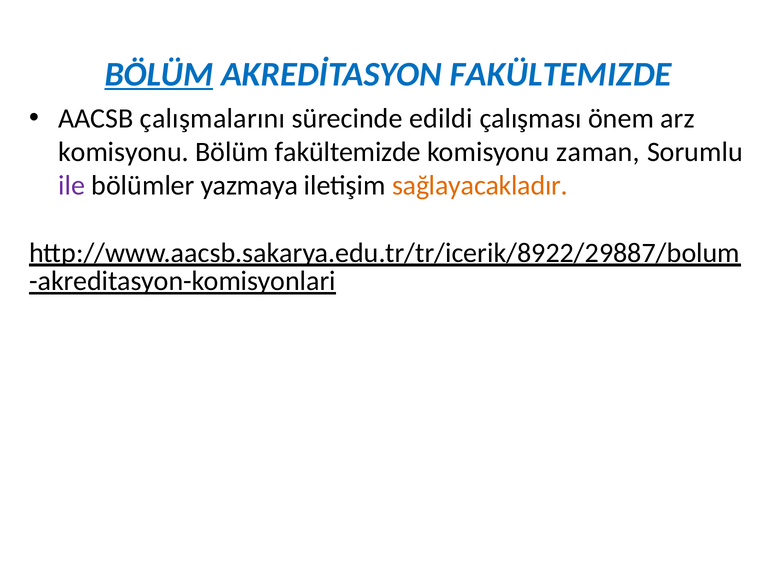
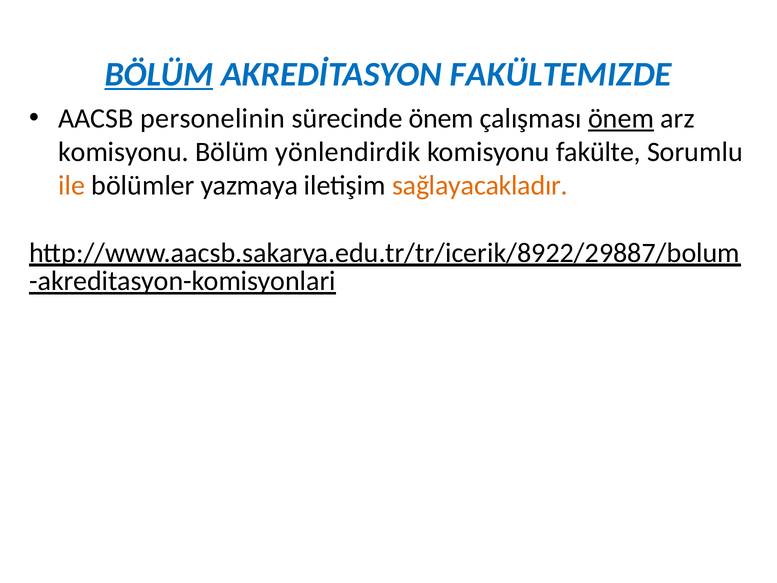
çalışmalarını: çalışmalarını -> personelinin (213, 118)
sürecinde edildi: edildi -> önem (441, 118)
önem underline: none -> present (621, 118)
Bölüm fakültemizde: fakültemizde -> yönlendirdik (348, 152)
zaman: zaman -> fakülte (598, 152)
ile colour: purple -> orange (72, 186)
